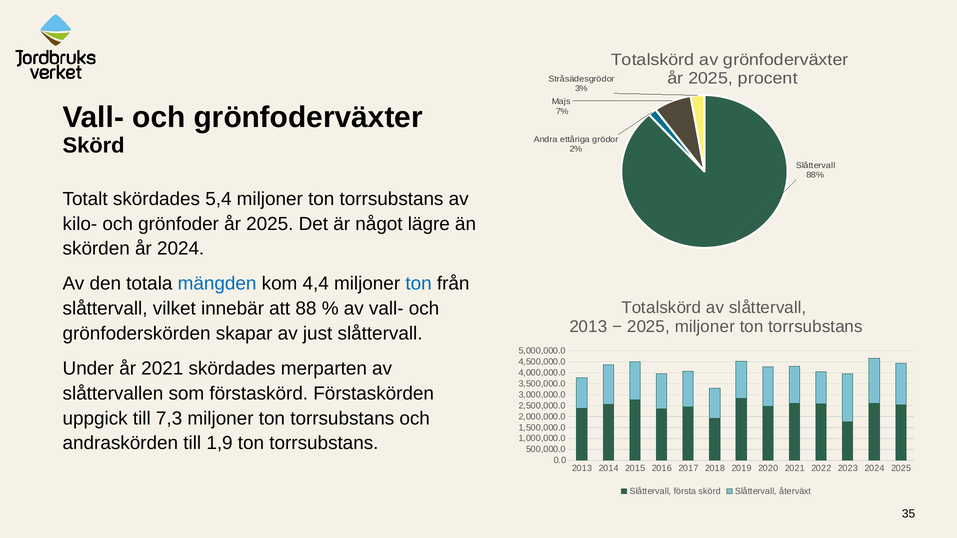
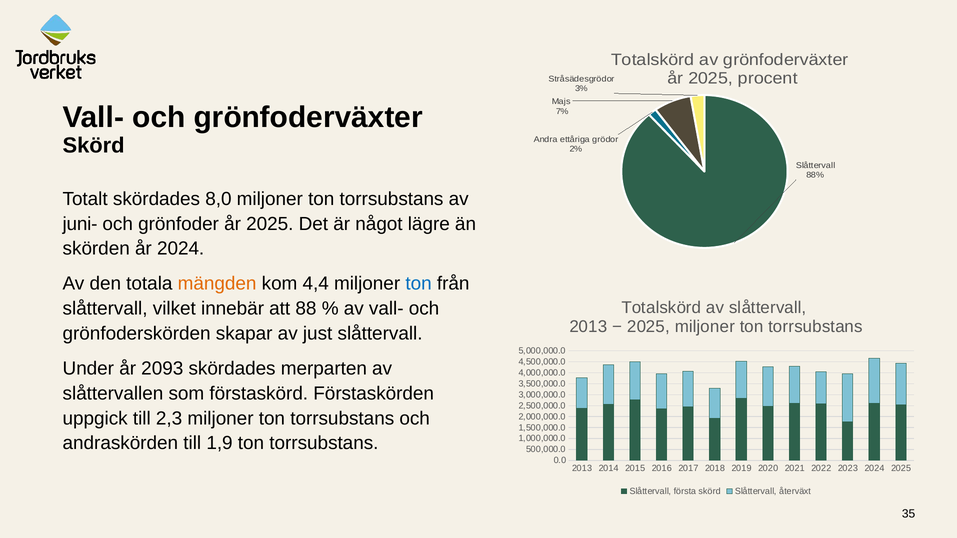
5,4: 5,4 -> 8,0 (218, 199)
kilo-: kilo- -> juni- (80, 224)
mängden colour: blue -> orange (217, 284)
år 2021: 2021 -> 2093 (162, 369)
7,3: 7,3 -> 2,3 (169, 419)
